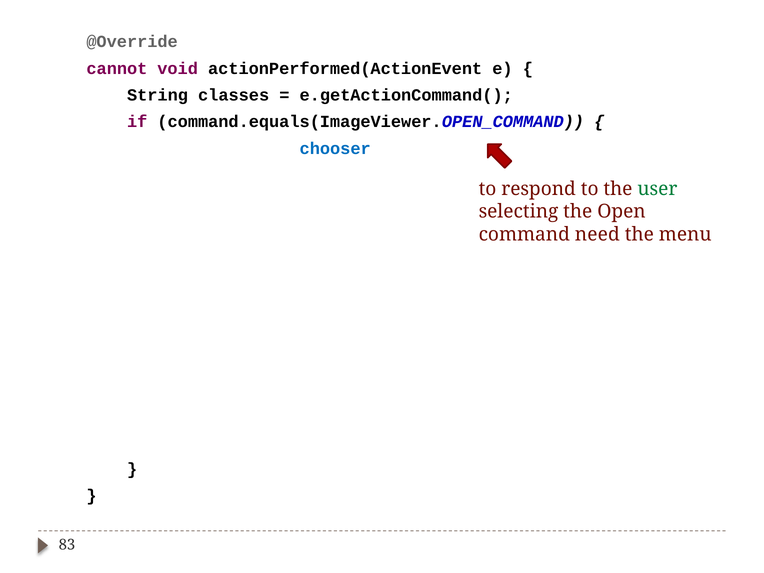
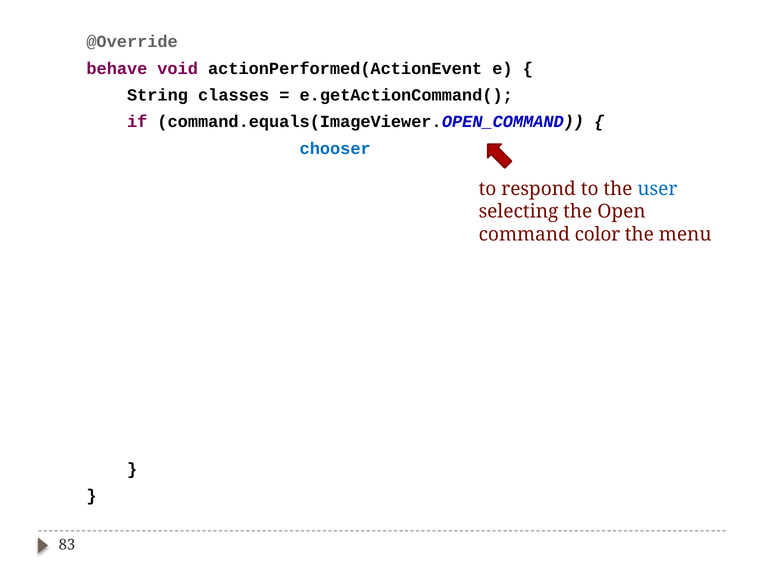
cannot: cannot -> behave (117, 68)
user colour: green -> blue (657, 189)
need: need -> color (597, 235)
